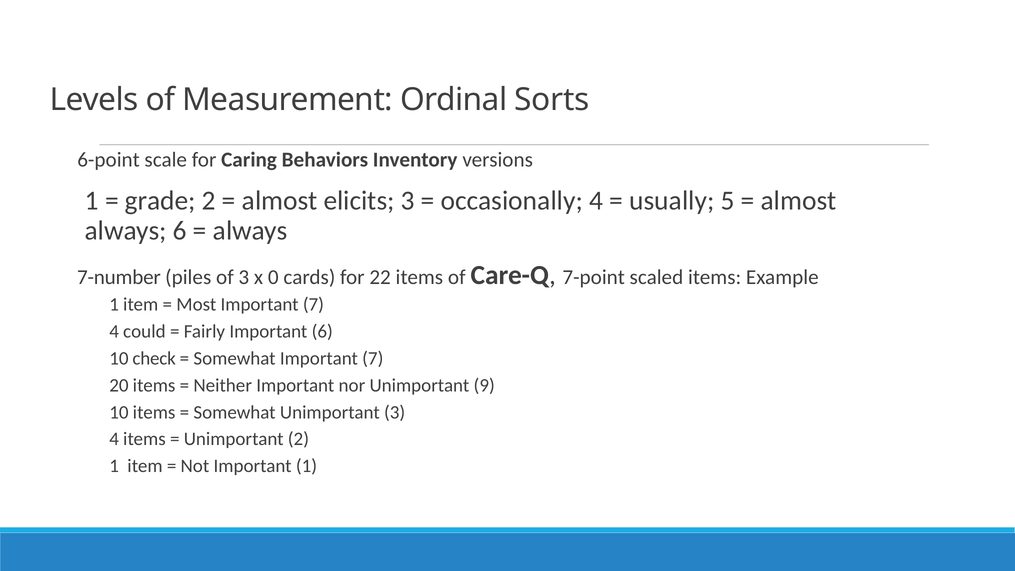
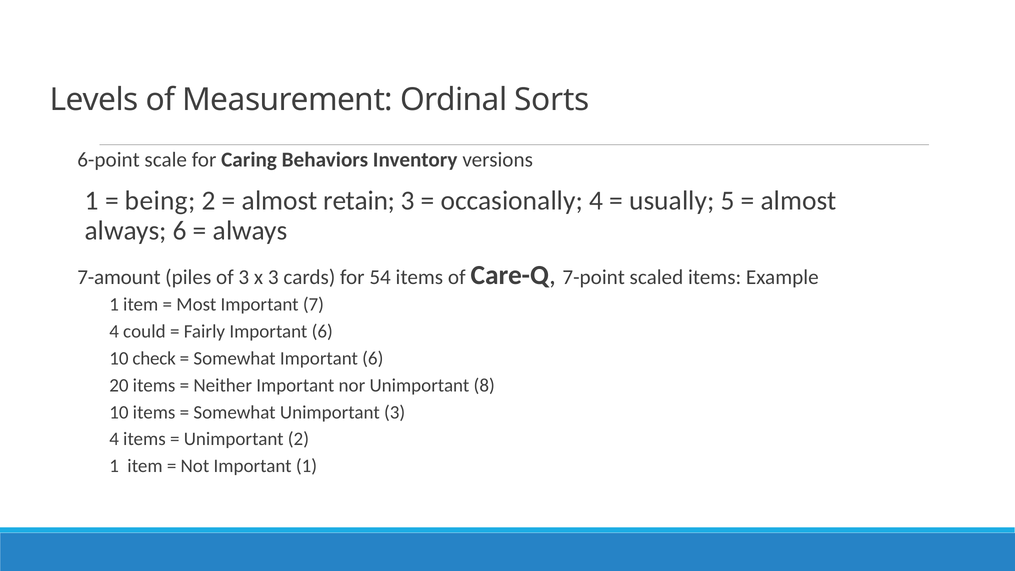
grade: grade -> being (160, 201)
elicits: elicits -> retain (359, 201)
7-number: 7-number -> 7-amount (119, 277)
x 0: 0 -> 3 (273, 277)
22: 22 -> 54 (380, 277)
Somewhat Important 7: 7 -> 6 (373, 358)
9: 9 -> 8 (484, 385)
